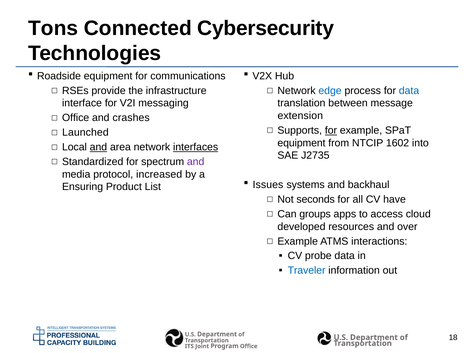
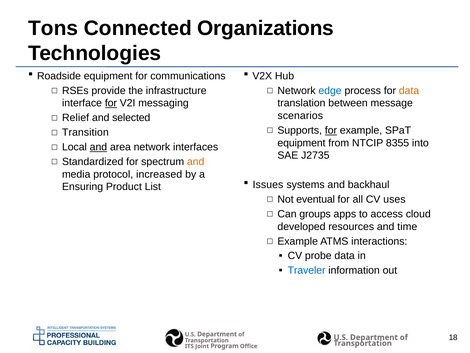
Cybersecurity: Cybersecurity -> Organizations (266, 28)
data colour: blue -> orange (409, 91)
for underline: none -> present (111, 103)
extension: extension -> scenarios (300, 116)
Office: Office -> Relief (76, 118)
crashes: crashes -> selected (131, 118)
Launched: Launched -> Transition (85, 132)
1602: 1602 -> 8355 (398, 143)
interfaces underline: present -> none (196, 147)
and colour: purple -> orange (196, 162)
seconds: seconds -> eventual (316, 199)
have: have -> uses (394, 199)
over: over -> time (407, 226)
